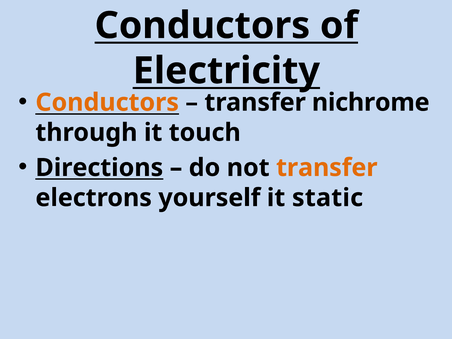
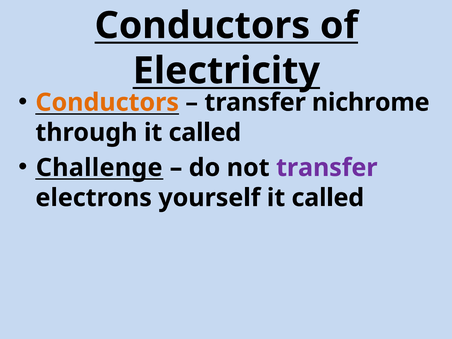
through it touch: touch -> called (205, 133)
Directions: Directions -> Challenge (99, 168)
transfer colour: orange -> purple (327, 168)
static: static -> called (328, 198)
